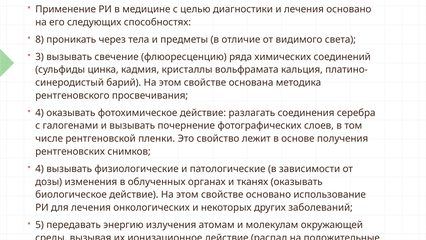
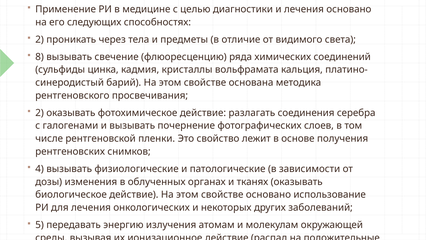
8: 8 -> 2 (40, 39)
3: 3 -> 8 (40, 57)
4: 4 -> 2 (40, 113)
